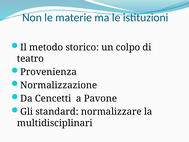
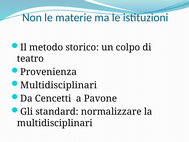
Normalizzazione: Normalizzazione -> Multidisciplinari (59, 85)
